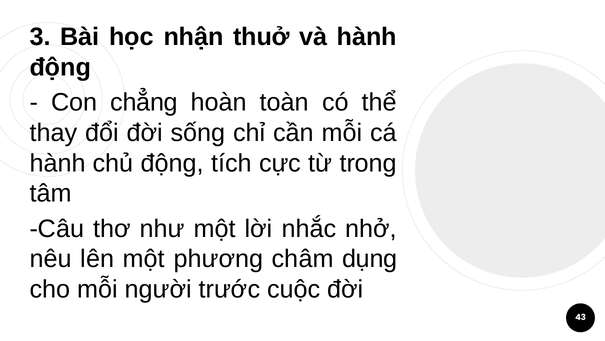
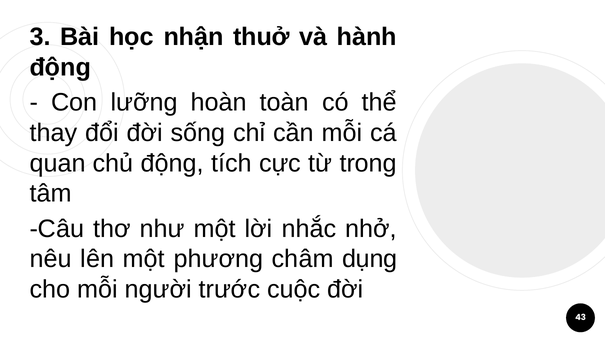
chẳng: chẳng -> lưỡng (144, 102)
hành: hành -> quan (58, 163)
